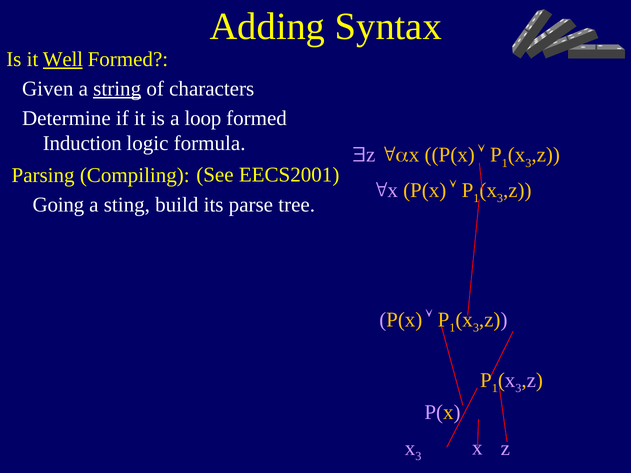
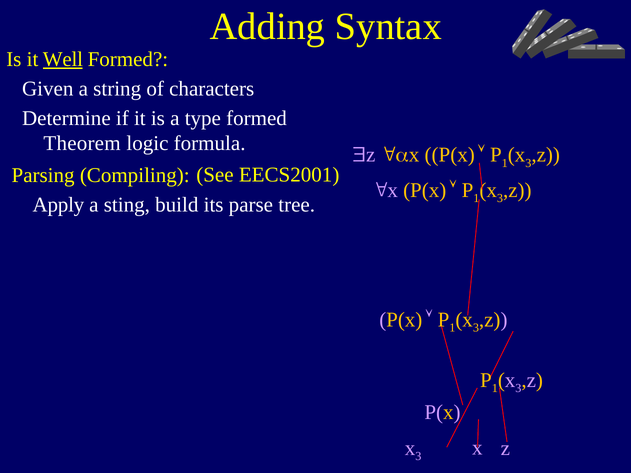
string underline: present -> none (117, 89)
loop: loop -> type (203, 118)
Induction: Induction -> Theorem (82, 143)
Going: Going -> Apply (58, 205)
